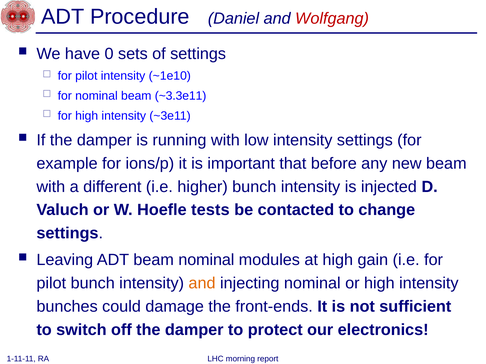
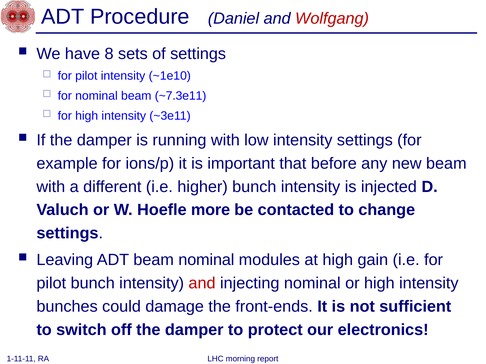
0: 0 -> 8 (109, 54)
~3.3e11: ~3.3e11 -> ~7.3e11 (181, 96)
tests: tests -> more (211, 210)
and colour: orange -> red (202, 283)
